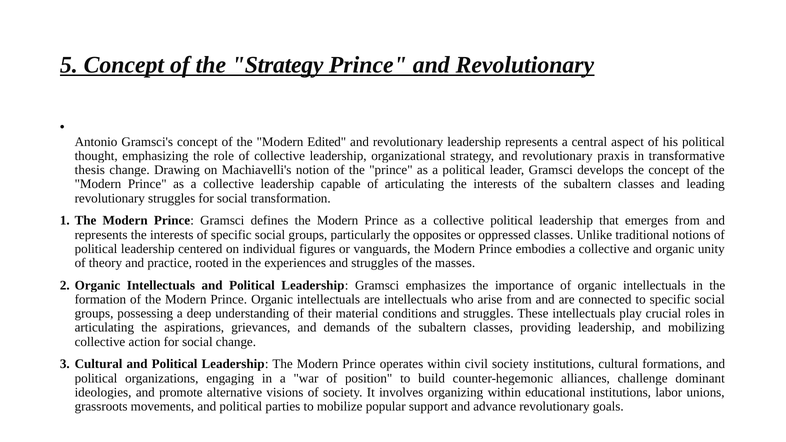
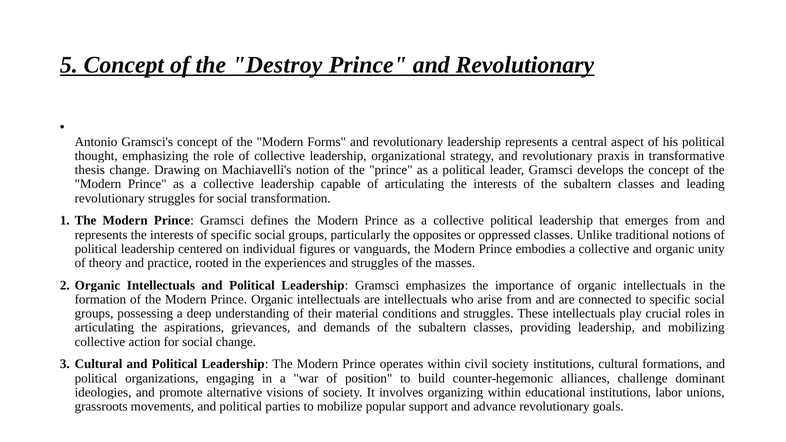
the Strategy: Strategy -> Destroy (277, 65)
Edited: Edited -> Forms (327, 142)
